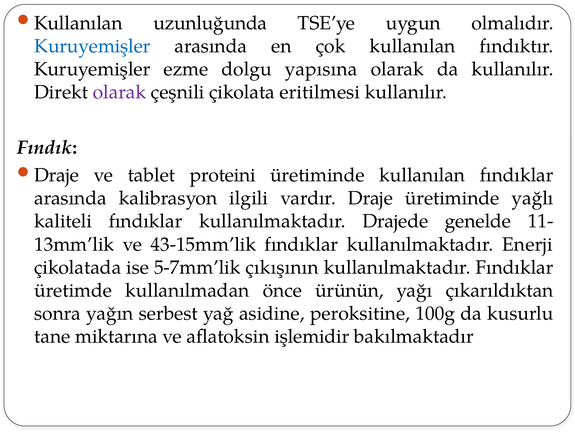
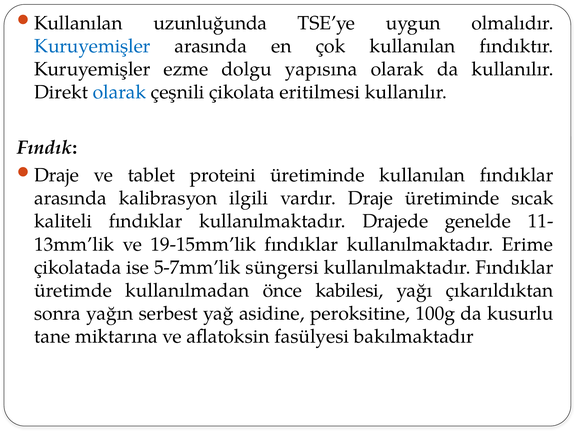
olarak colour: purple -> blue (120, 92)
yağlı: yağlı -> sıcak (532, 198)
43-15mm’lik: 43-15mm’lik -> 19-15mm’lik (203, 244)
Enerji: Enerji -> Erime (527, 244)
çıkışının: çıkışının -> süngersi (282, 267)
ürünün: ürünün -> kabilesi (349, 290)
işlemidir: işlemidir -> fasülyesi (312, 336)
